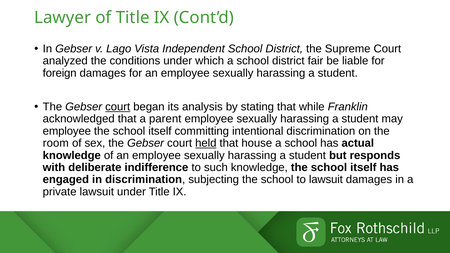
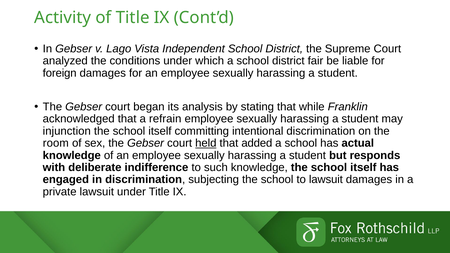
Lawyer: Lawyer -> Activity (63, 18)
court underline: present -> none (118, 107)
parent: parent -> refrain (165, 119)
employee: employee -> injunction (67, 131)
house: house -> added (257, 143)
